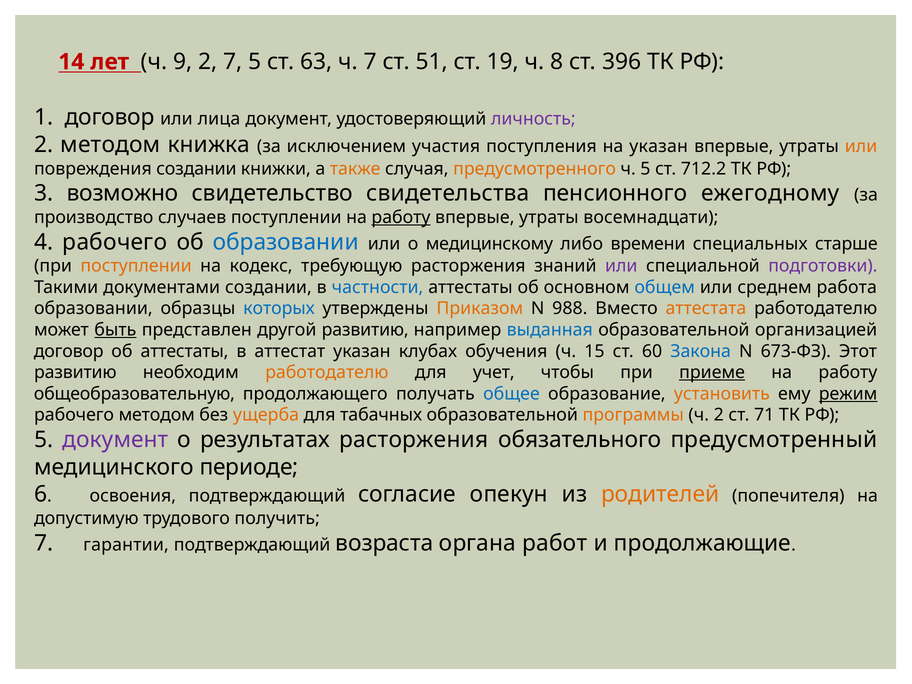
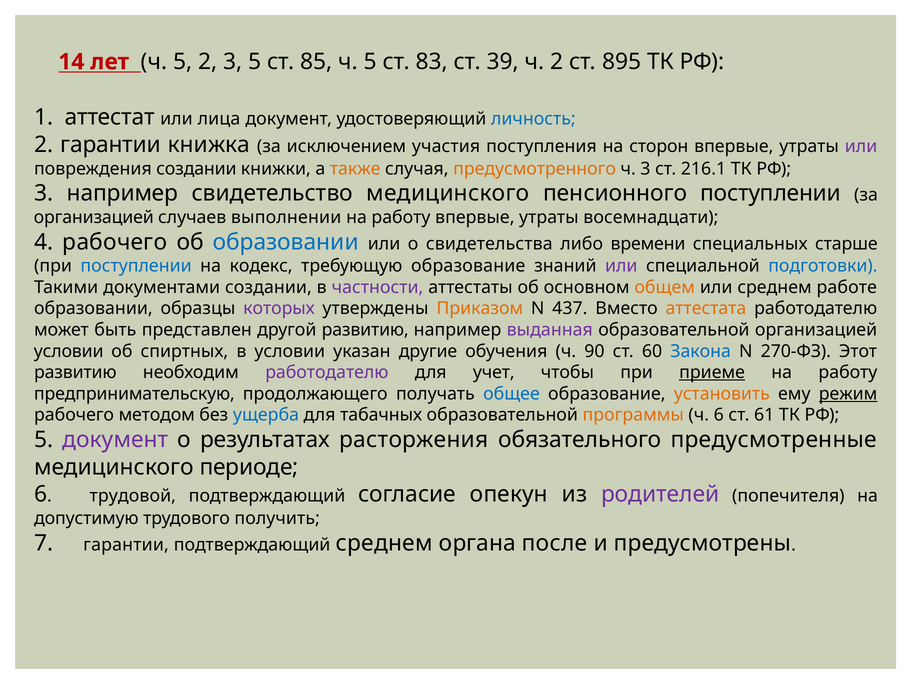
лет ч 9: 9 -> 5 (183, 62)
2 7: 7 -> 3 (233, 62)
63: 63 -> 85 (316, 62)
7: 7 -> 5 (370, 62)
51: 51 -> 83 (432, 62)
19: 19 -> 39 (503, 62)
ч 8: 8 -> 2 (557, 62)
396: 396 -> 895 (622, 62)
1 договор: договор -> аттестат (110, 117)
личность colour: purple -> blue (533, 119)
2 методом: методом -> гарантии (111, 145)
на указан: указан -> сторон (659, 146)
или colour: orange -> purple (861, 146)
ч 5: 5 -> 3 (645, 169)
712.2: 712.2 -> 216.1 (703, 169)
3 возможно: возможно -> например (122, 193)
свидетельство свидетельства: свидетельства -> медицинского (448, 193)
пенсионного ежегодному: ежегодному -> поступлении (771, 193)
производство: производство -> организацией (94, 217)
случаев поступлении: поступлении -> выполнении (286, 217)
работу underline: present -> none (401, 217)
медицинскому: медицинскому -> свидетельства (489, 244)
поступлении colour: orange -> blue (136, 266)
требующую расторжения: расторжения -> образование (468, 266)
подготовки colour: purple -> blue (823, 266)
частности colour: blue -> purple (378, 287)
общем colour: blue -> orange (665, 287)
работа: работа -> работе (847, 287)
которых colour: blue -> purple (279, 309)
988: 988 -> 437 (570, 309)
быть underline: present -> none (115, 330)
выданная colour: blue -> purple (550, 330)
договор: договор -> условии (69, 351)
об аттестаты: аттестаты -> спиртных (184, 351)
в аттестат: аттестат -> условии (290, 351)
клубах: клубах -> другие (428, 351)
15: 15 -> 90 (594, 351)
673-ФЗ: 673-ФЗ -> 270-ФЗ (796, 351)
работодателю colour: orange -> purple (327, 372)
общеобразовательную: общеобразовательную -> предпринимательскую (134, 394)
ущерба colour: orange -> blue (266, 415)
ч 2: 2 -> 6 (719, 415)
71: 71 -> 61 (764, 415)
предусмотренный: предусмотренный -> предусмотренные (774, 440)
освоения: освоения -> трудовой (133, 496)
родителей colour: orange -> purple (660, 494)
подтверждающий возраста: возраста -> среднем (384, 543)
работ: работ -> после (555, 543)
продолжающие: продолжающие -> предусмотрены (702, 543)
